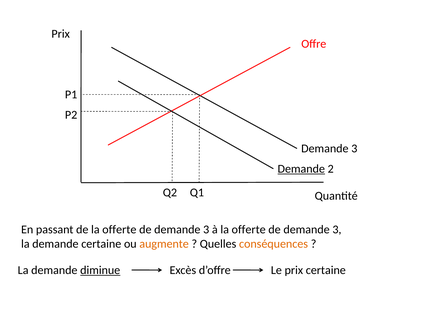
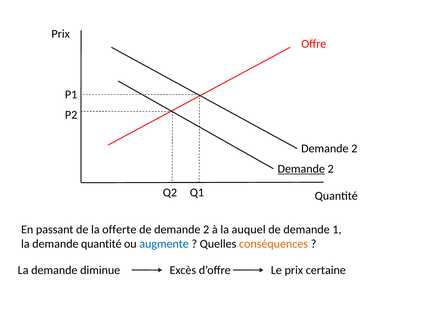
3: 3 -> 2 (354, 149)
3: 3 -> 2 (206, 230)
à la offerte: offerte -> auquel (249, 230)
3: 3 -> 1 (337, 230)
demande certaine: certaine -> quantité (101, 244)
augmente colour: orange -> blue (164, 244)
diminue underline: present -> none (100, 270)
